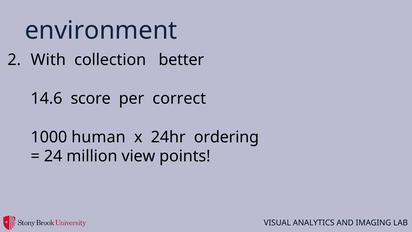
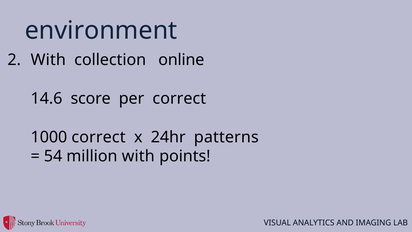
better: better -> online (181, 60)
1000 human: human -> correct (98, 137)
ordering: ordering -> patterns (226, 137)
24: 24 -> 54 (53, 156)
million view: view -> with (138, 156)
